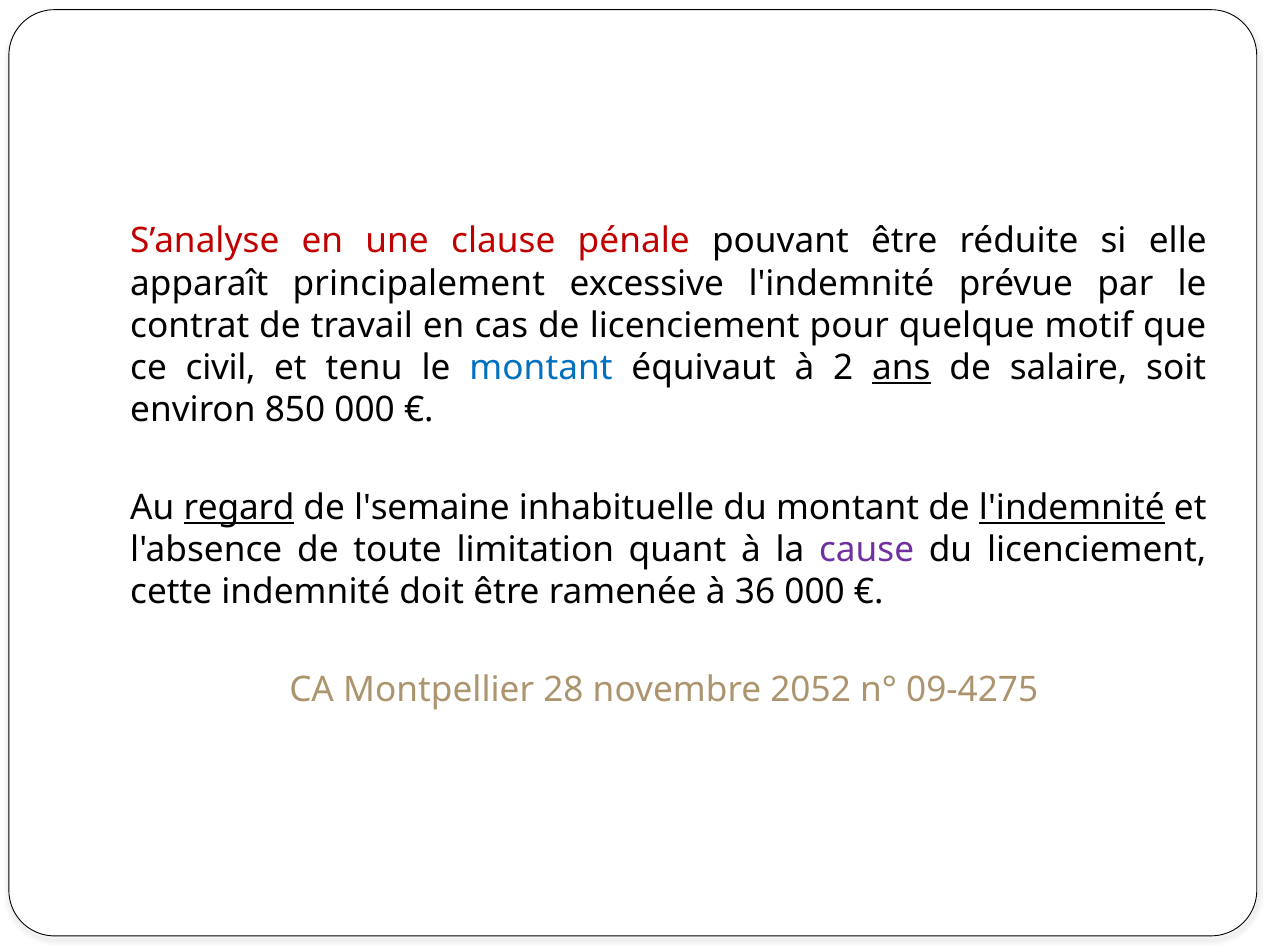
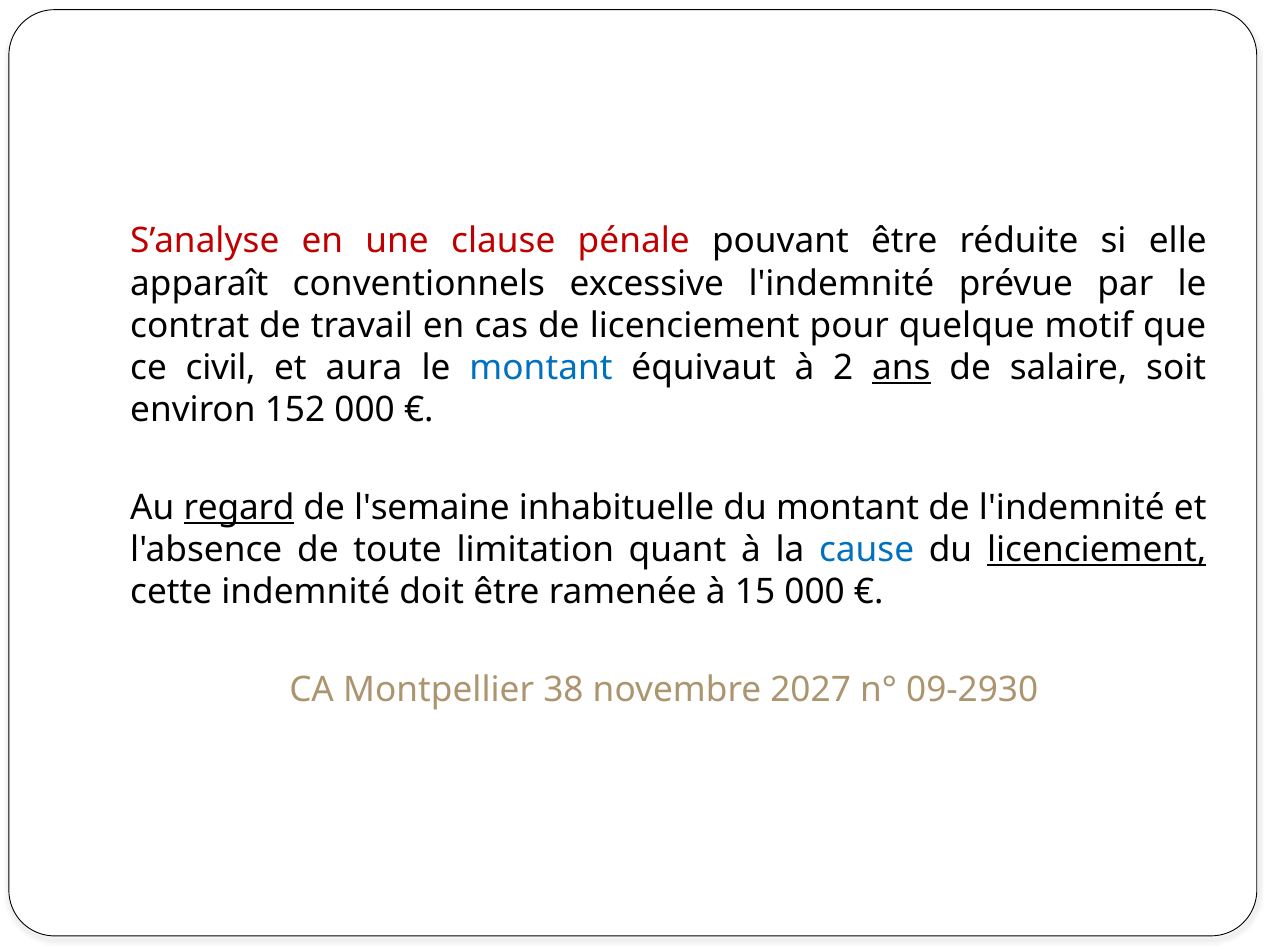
principalement: principalement -> conventionnels (419, 284)
tenu: tenu -> aura (364, 368)
850: 850 -> 152 (295, 410)
l'indemnité underline: present -> none (1072, 508)
cause colour: purple -> blue (867, 550)
licenciement underline: none -> present (1097, 550)
36: 36 -> 15 (755, 592)
28: 28 -> 38 (563, 690)
2052: 2052 -> 2027 (811, 690)
09-4275: 09-4275 -> 09-2930 (972, 690)
